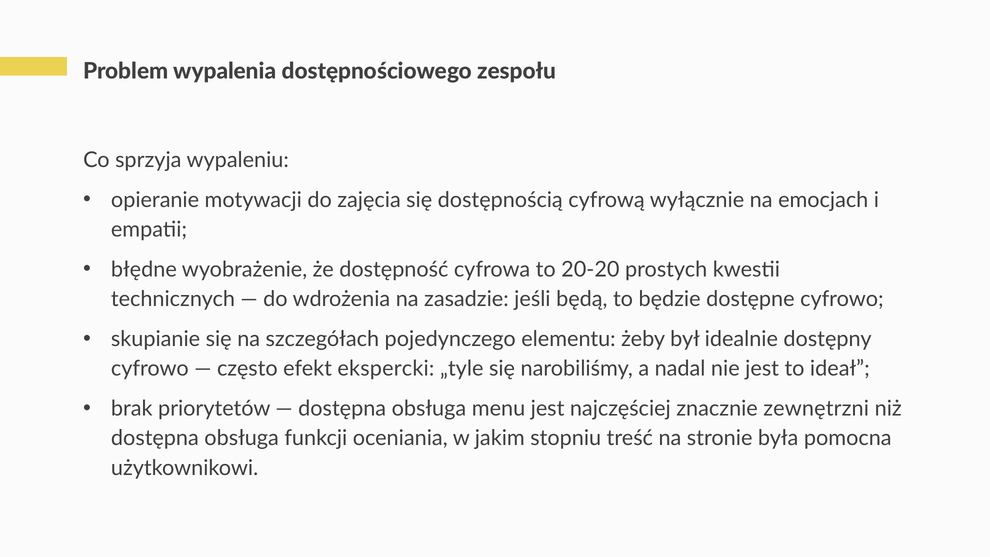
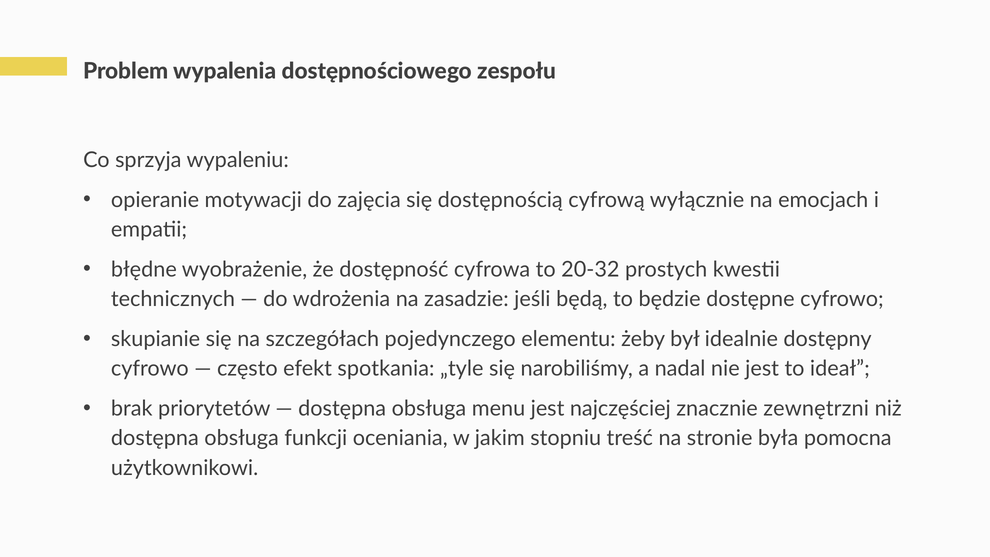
20-20: 20-20 -> 20-32 (590, 269)
ekspercki: ekspercki -> spotkania (386, 369)
